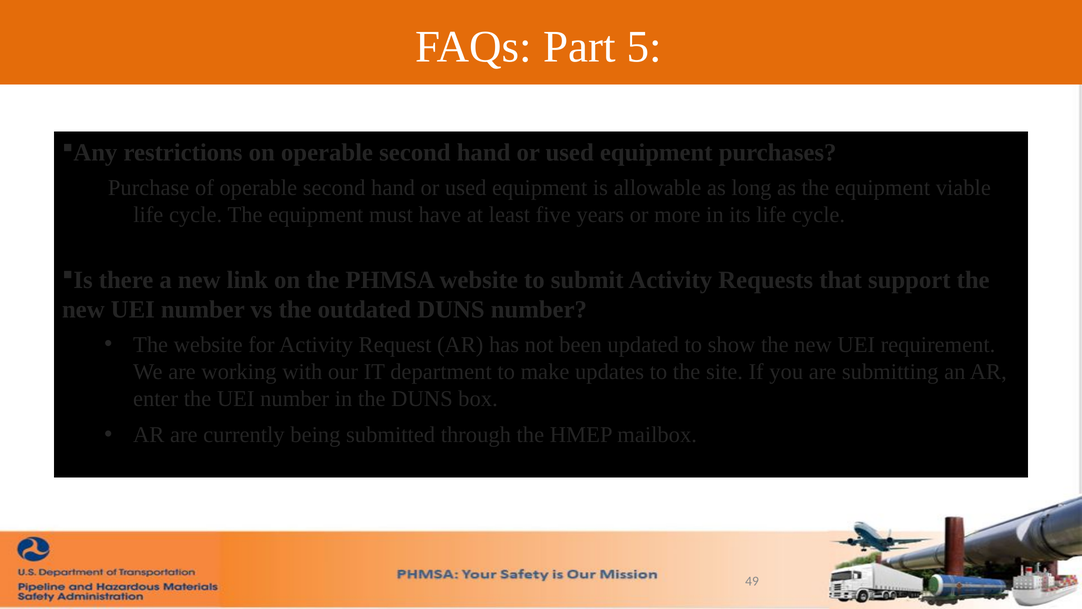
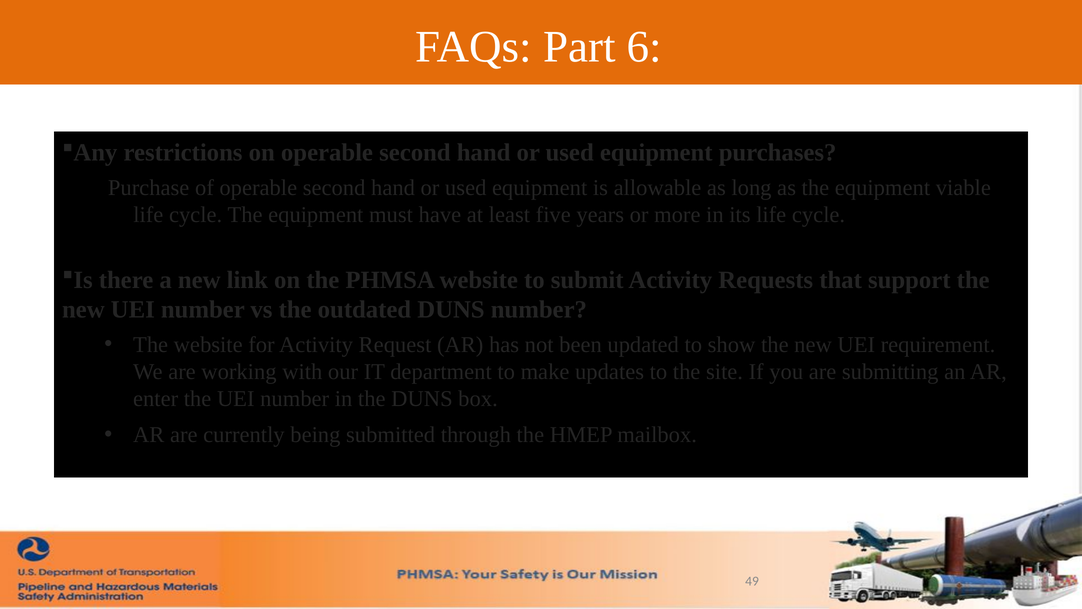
5: 5 -> 6 (644, 47)
